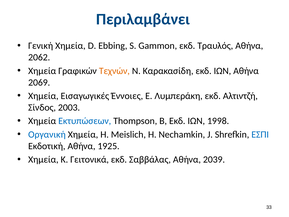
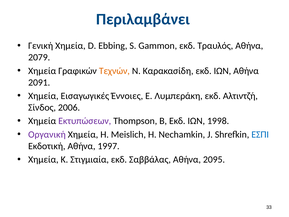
2062: 2062 -> 2079 (39, 57)
2069: 2069 -> 2091 (39, 82)
2003: 2003 -> 2006 (69, 107)
Εκτυπώσεων colour: blue -> purple (85, 121)
Οργανική colour: blue -> purple (47, 134)
1925: 1925 -> 1997 (109, 146)
Γειτονικά: Γειτονικά -> Στιγμιαία (90, 159)
2039: 2039 -> 2095 (214, 159)
